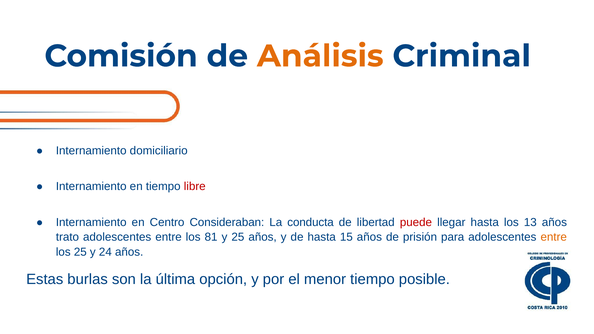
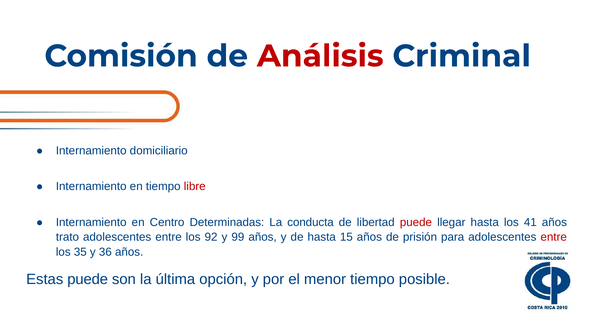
Análisis colour: orange -> red (320, 56)
Consideraban: Consideraban -> Determinadas (227, 222)
13: 13 -> 41 (530, 222)
81: 81 -> 92 (211, 237)
y 25: 25 -> 99 (238, 237)
entre colour: orange -> red (554, 237)
los 25: 25 -> 35 (80, 252)
24: 24 -> 36 (105, 252)
Estas burlas: burlas -> puede (88, 279)
